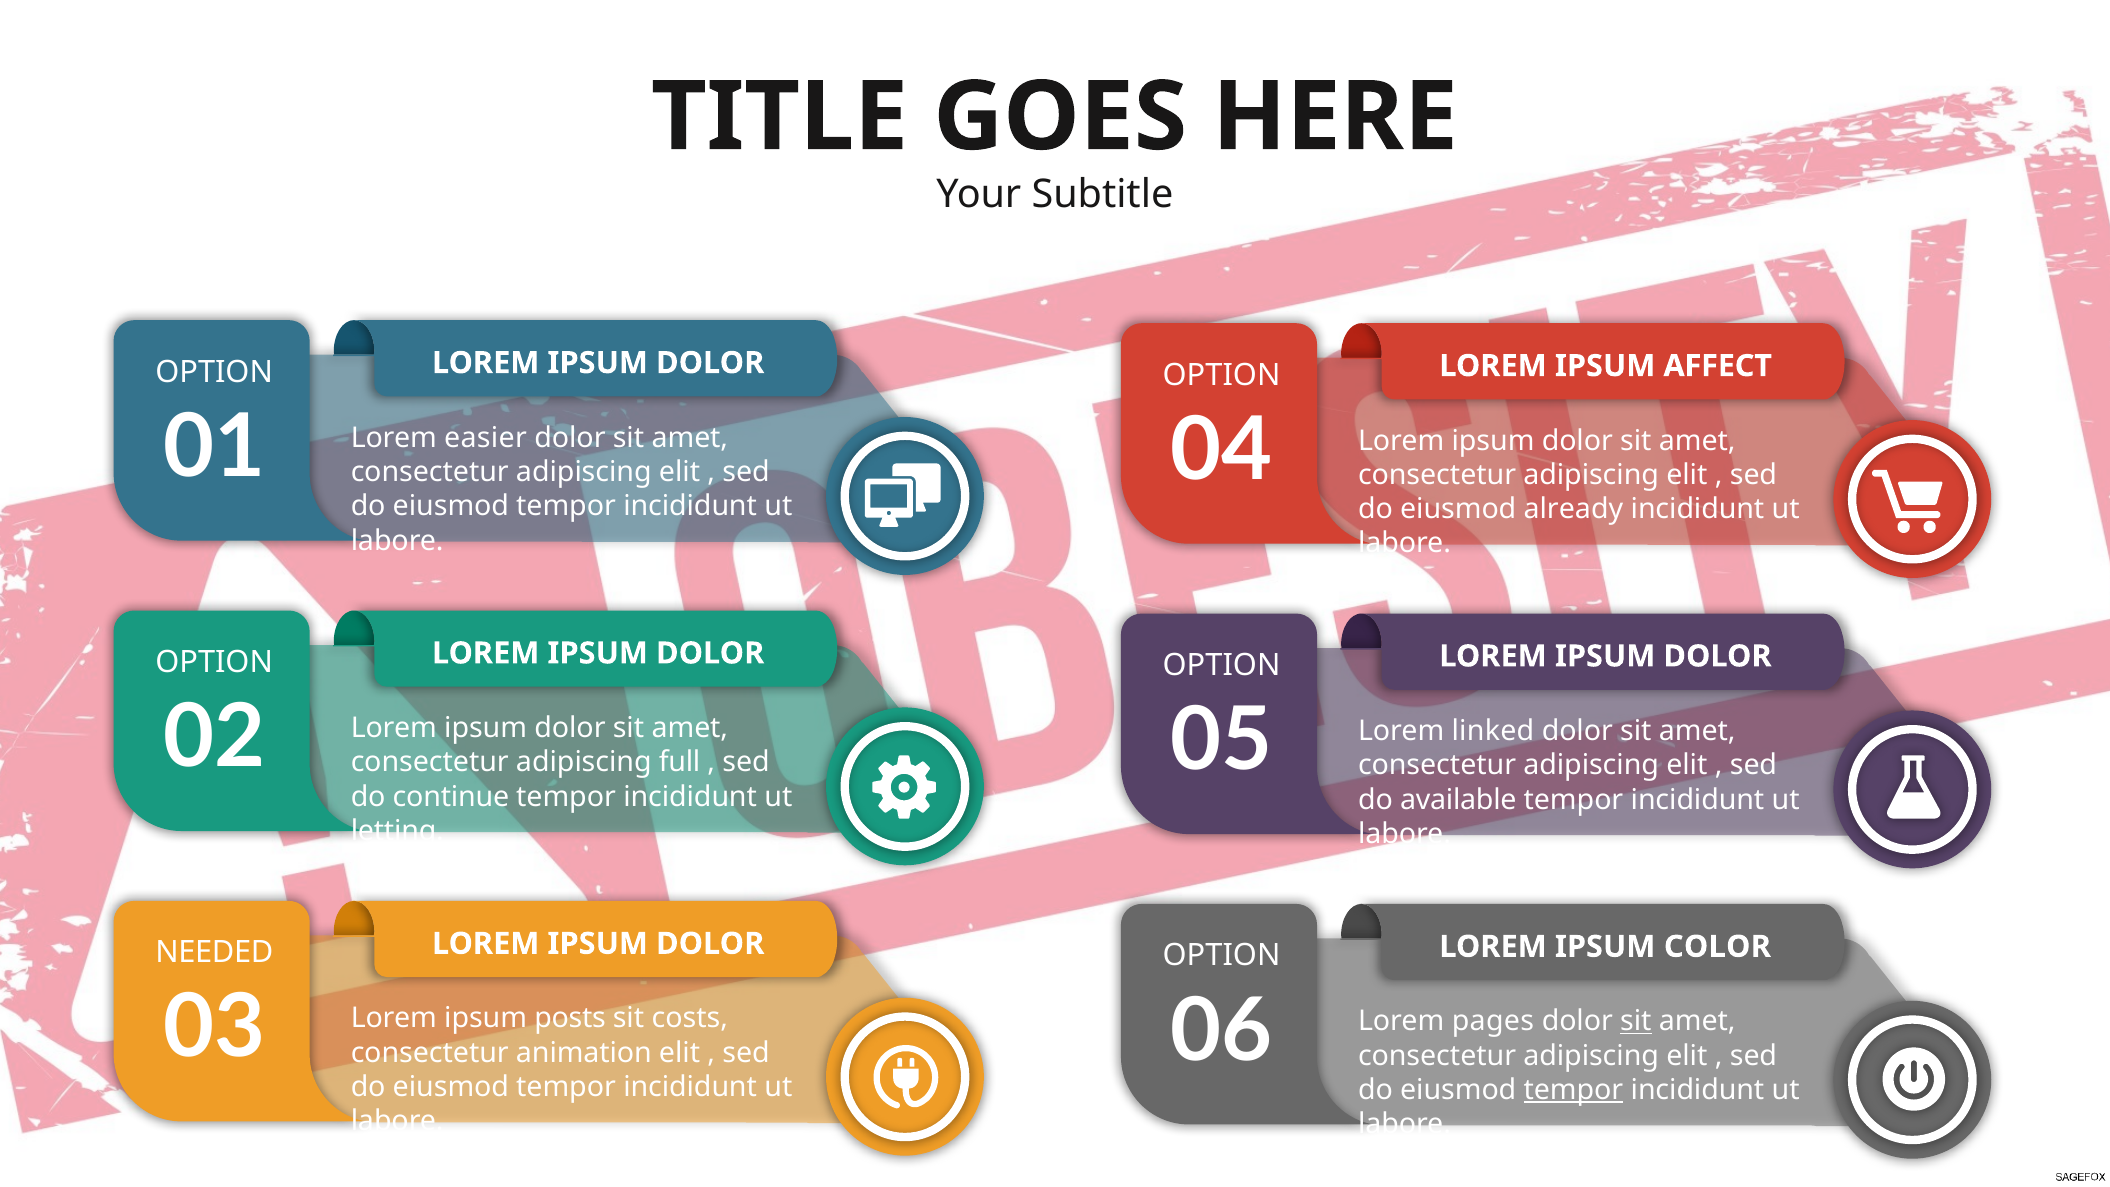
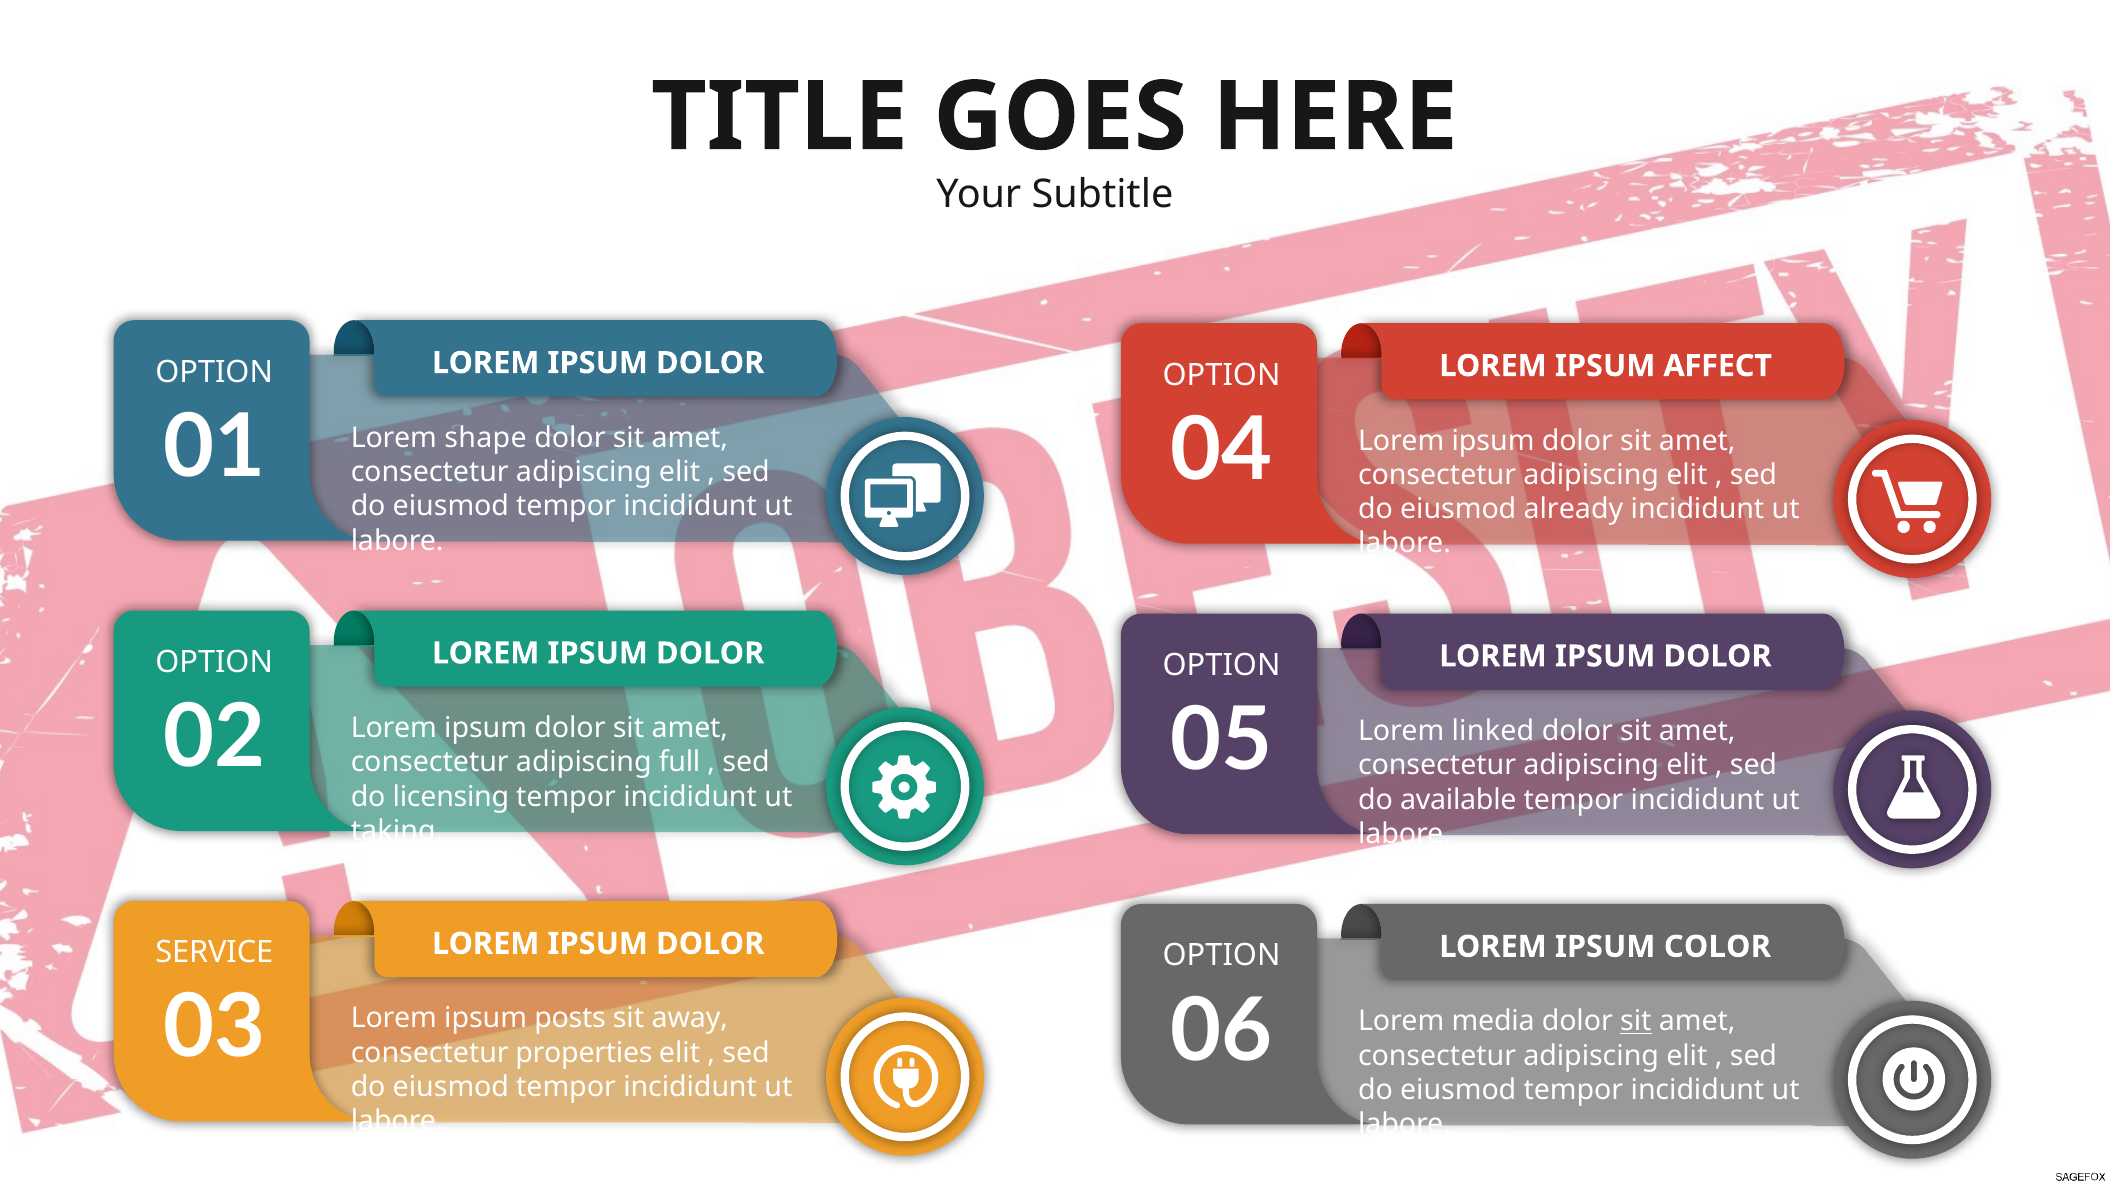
easier: easier -> shape (486, 438)
continue: continue -> licensing (451, 797)
letting: letting -> taking (397, 831)
NEEDED: NEEDED -> SERVICE (214, 953)
costs: costs -> away (690, 1018)
pages: pages -> media (1493, 1021)
animation: animation -> properties (584, 1053)
tempor underline: present -> none (1573, 1090)
